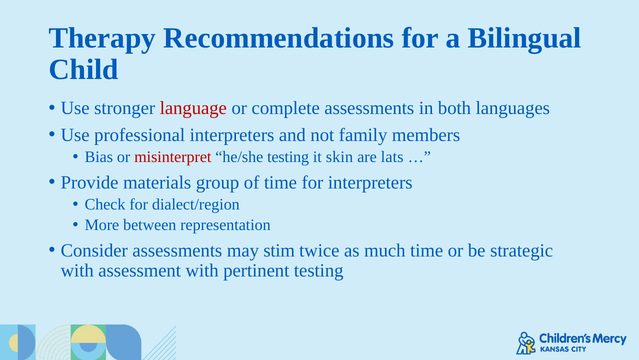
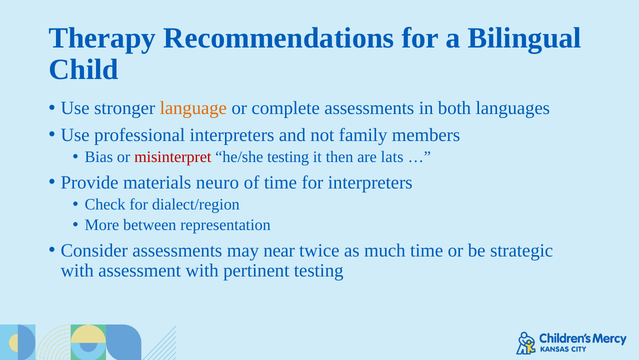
language colour: red -> orange (193, 108)
skin: skin -> then (340, 157)
group: group -> neuro (217, 182)
stim: stim -> near (279, 250)
